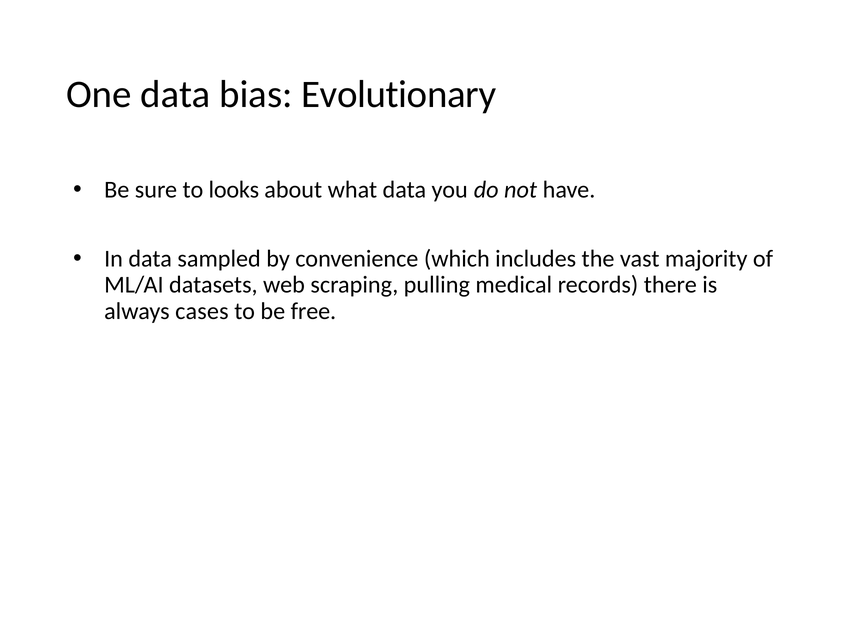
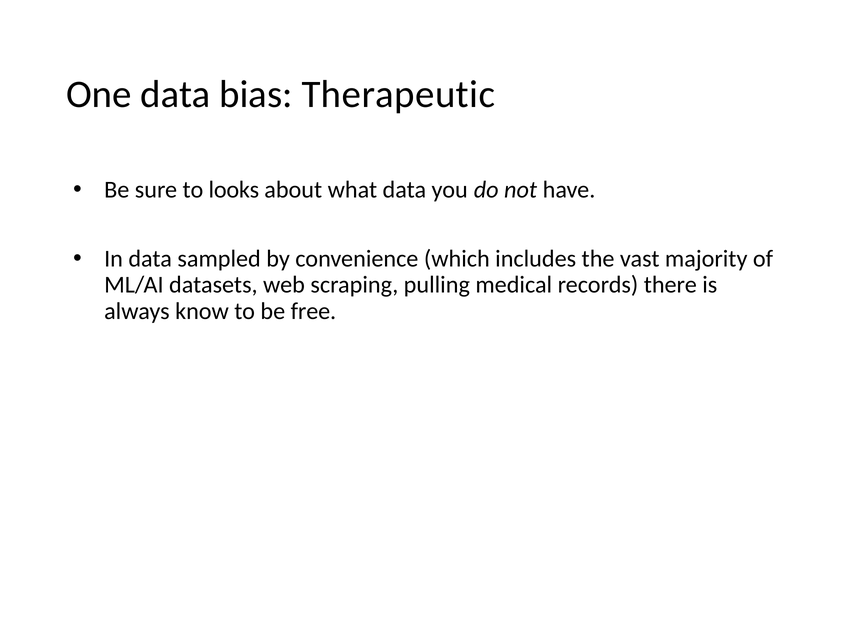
Evolutionary: Evolutionary -> Therapeutic (398, 94)
cases: cases -> know (202, 311)
